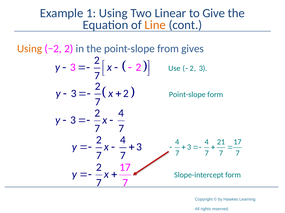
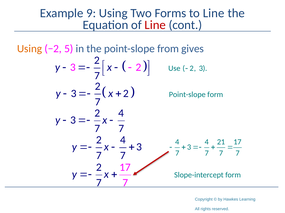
1: 1 -> 9 (91, 13)
Linear: Linear -> Forms (170, 13)
to Give: Give -> Line (214, 13)
Line colour: orange -> red (155, 25)
−2 2: 2 -> 5 (69, 49)
